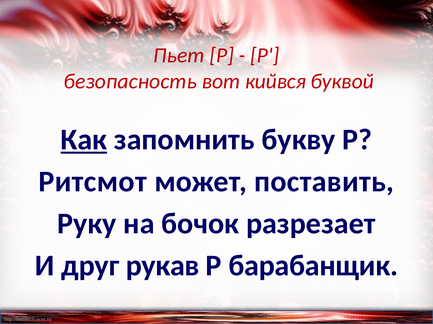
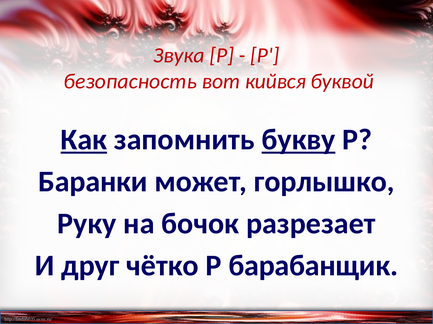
Пьет: Пьет -> Звука (179, 56)
букву underline: none -> present (299, 140)
Ритсмот: Ритсмот -> Баранки (93, 182)
поставить: поставить -> горлышко (324, 182)
рукав: рукав -> чётко (163, 266)
